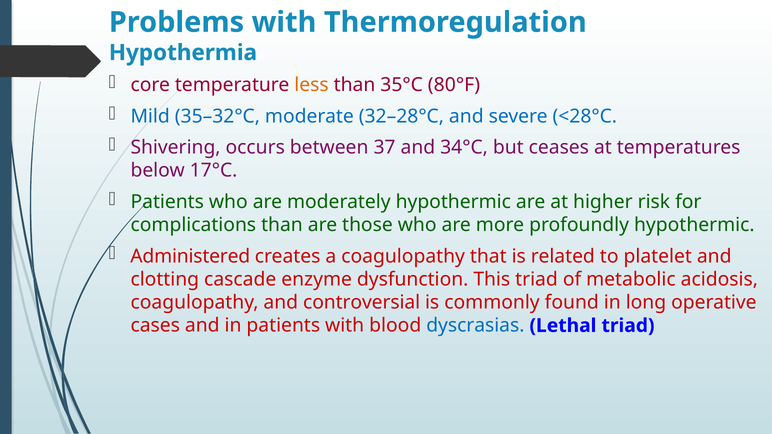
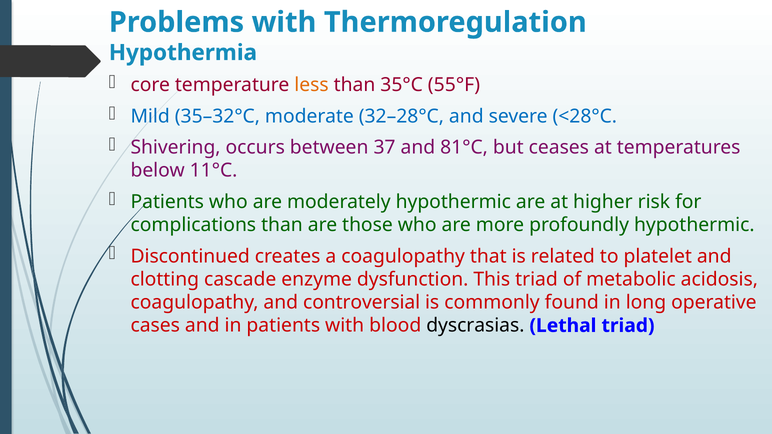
80°F: 80°F -> 55°F (454, 85)
34°C: 34°C -> 81°C (464, 148)
17°C: 17°C -> 11°C (214, 171)
Administered: Administered -> Discontinued (190, 256)
dyscrasias colour: blue -> black (475, 326)
